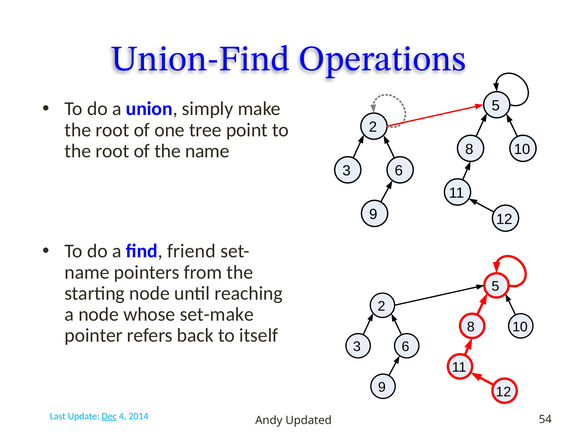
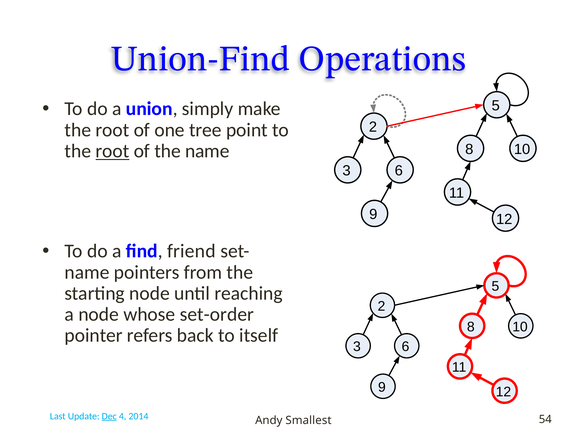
root underline: none -> present (112, 151)
set-make: set-make -> set-order (217, 315)
Updated: Updated -> Smallest (309, 421)
